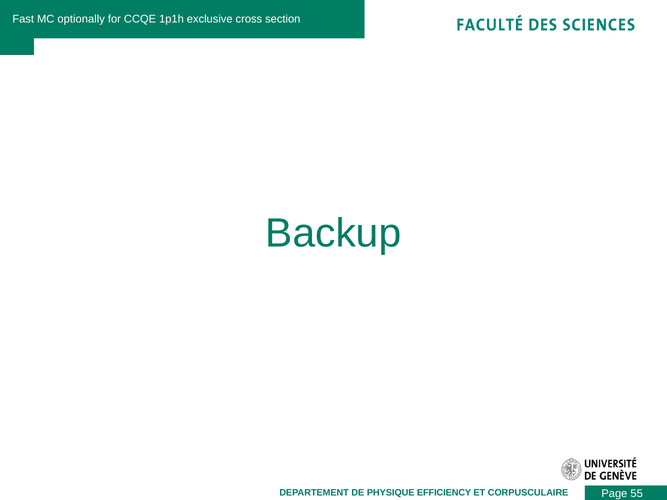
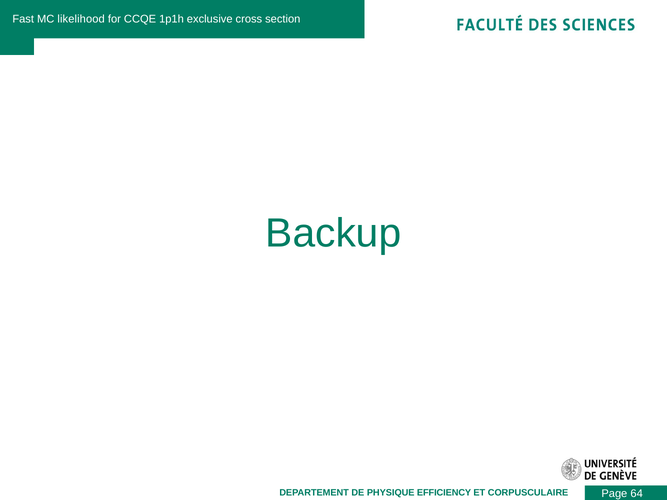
optionally: optionally -> likelihood (81, 19)
55: 55 -> 64 (637, 494)
